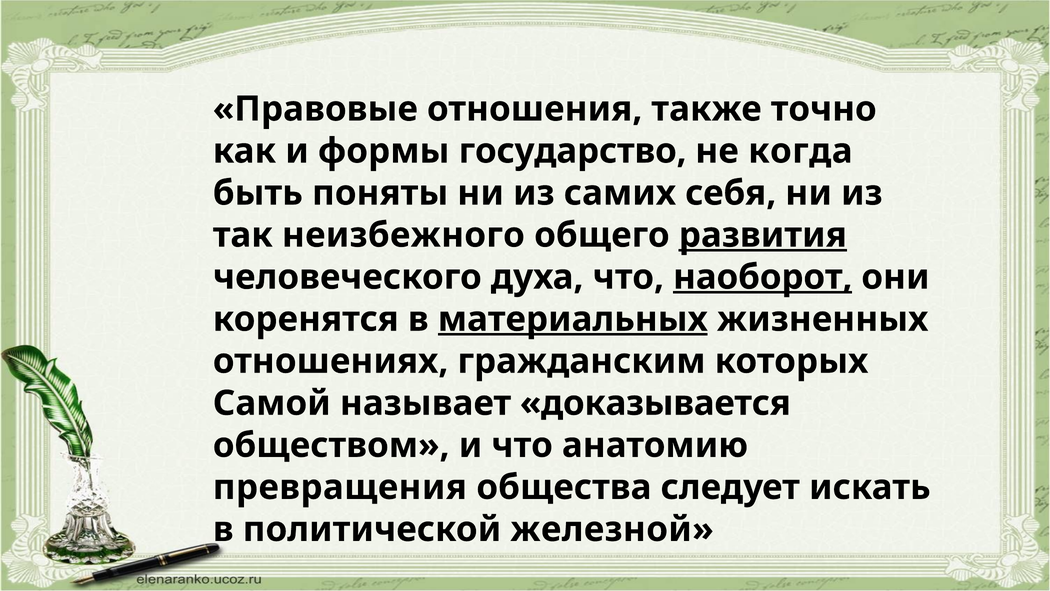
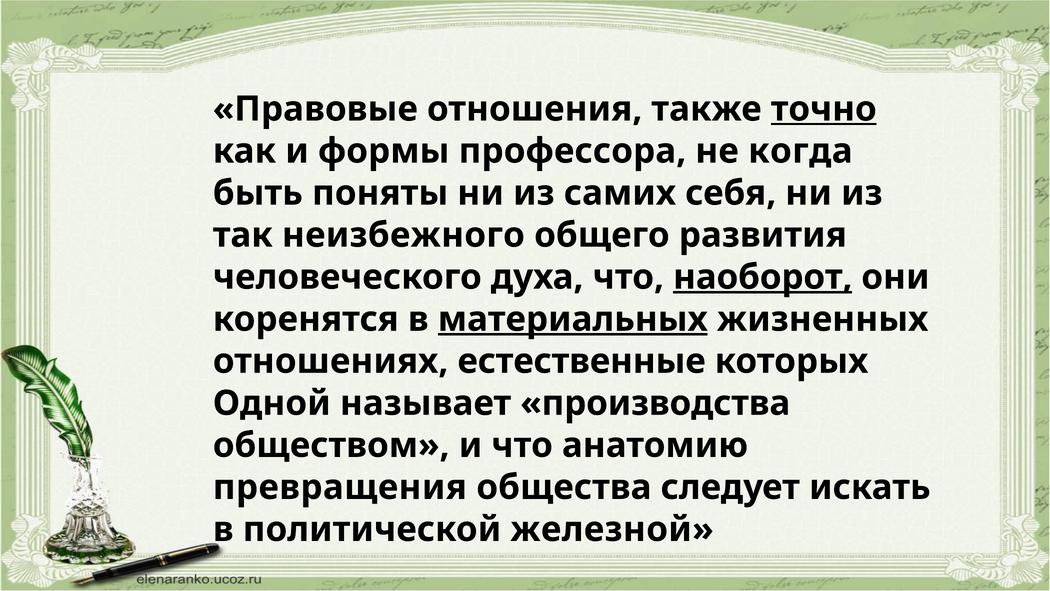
точно underline: none -> present (824, 109)
государство: государство -> профессора (572, 151)
развития underline: present -> none (763, 235)
гражданским: гражданским -> естественные (582, 361)
Самой: Самой -> Одной (272, 403)
доказывается: доказывается -> производства (655, 403)
